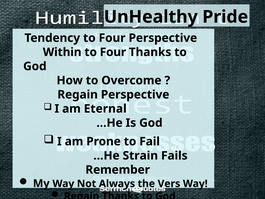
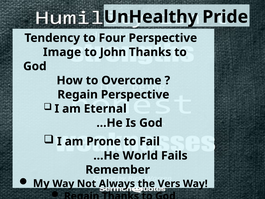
Within: Within -> Image (62, 52)
Four: Four -> John (113, 52)
Strain: Strain -> World (140, 155)
